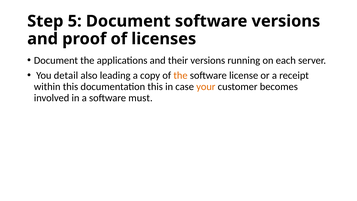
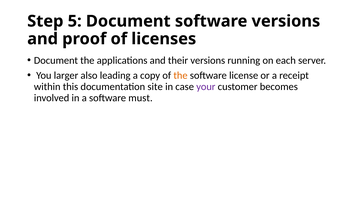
detail: detail -> larger (66, 75)
documentation this: this -> site (155, 87)
your colour: orange -> purple (206, 87)
